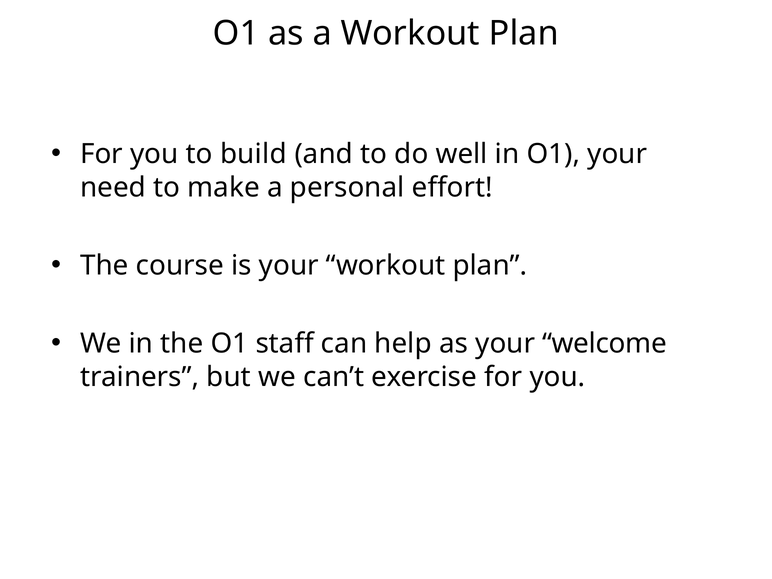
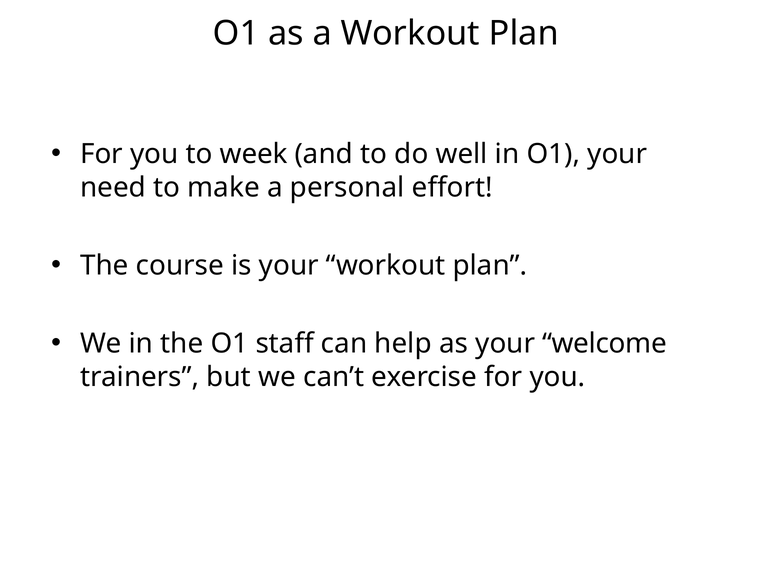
build: build -> week (254, 154)
